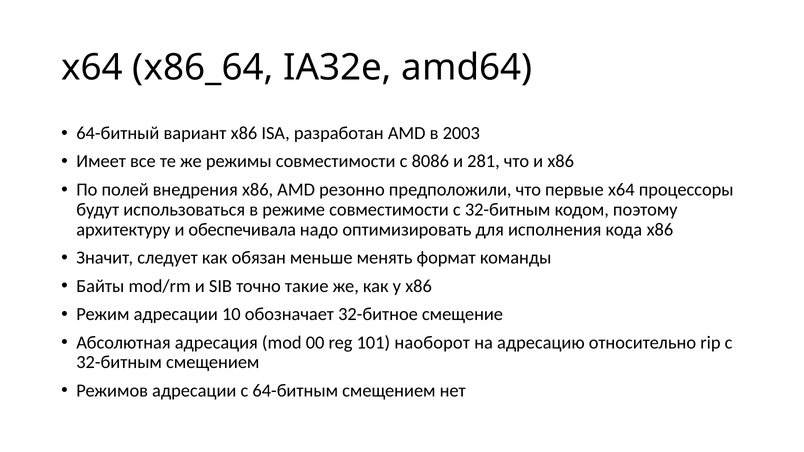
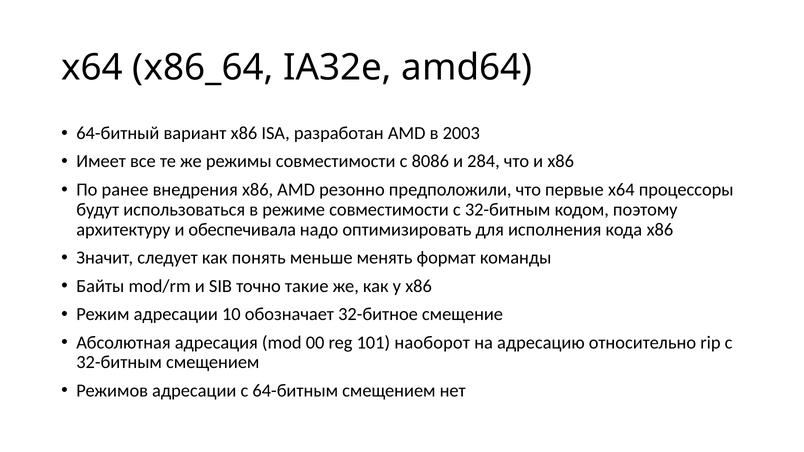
281: 281 -> 284 (483, 162)
полей: полей -> ранее (125, 190)
обязан: обязан -> понять (259, 258)
